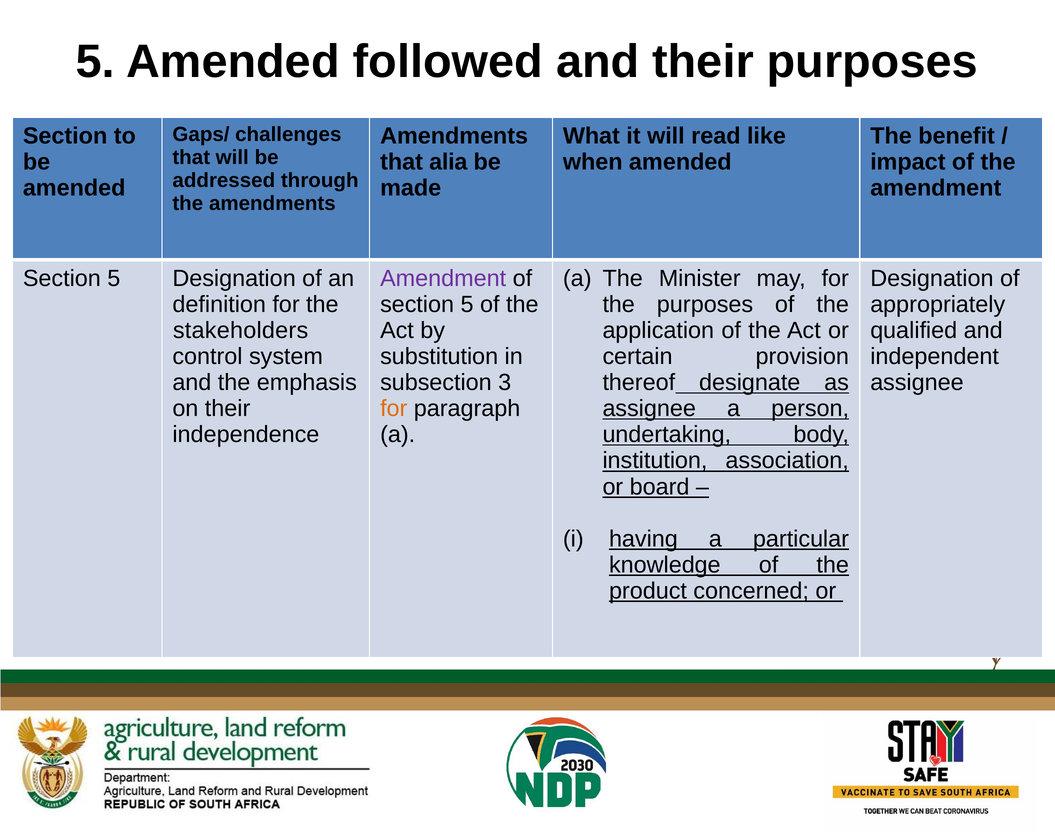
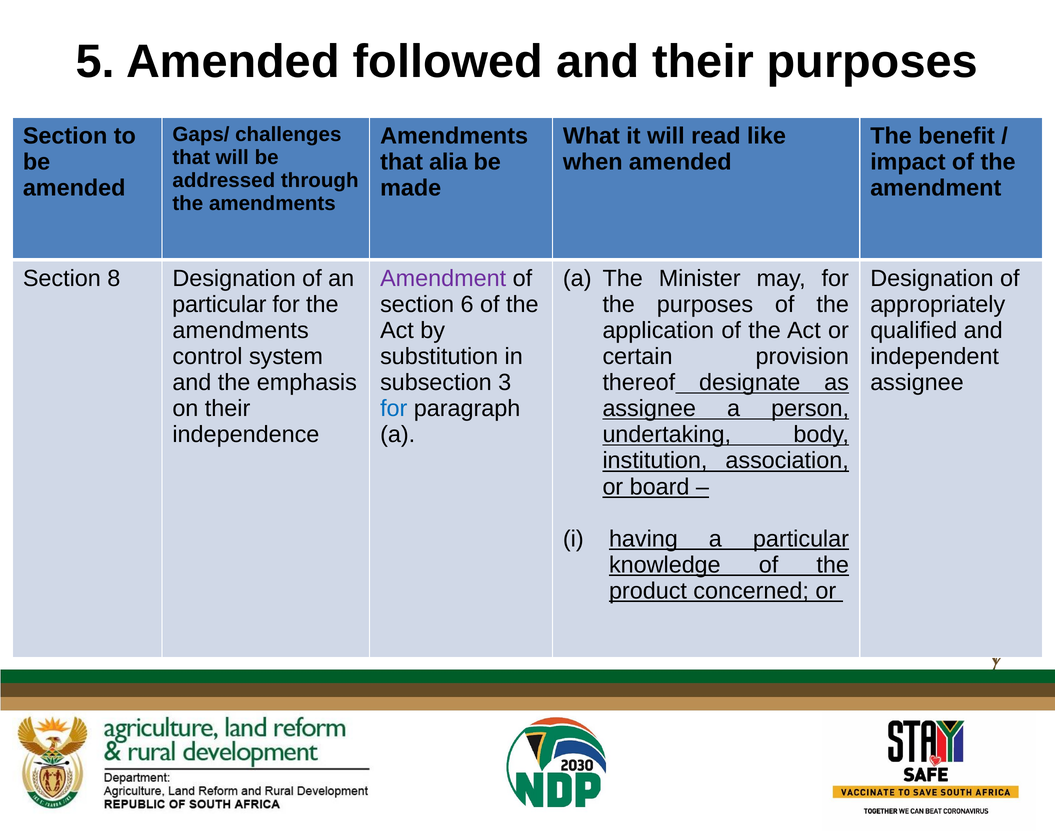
5: 5 -> 8 (114, 278)
definition: definition -> particular (219, 304)
5: 5 -> 6 (467, 304)
stakeholders: stakeholders -> amendments (241, 330)
for colour: orange -> blue (394, 409)
